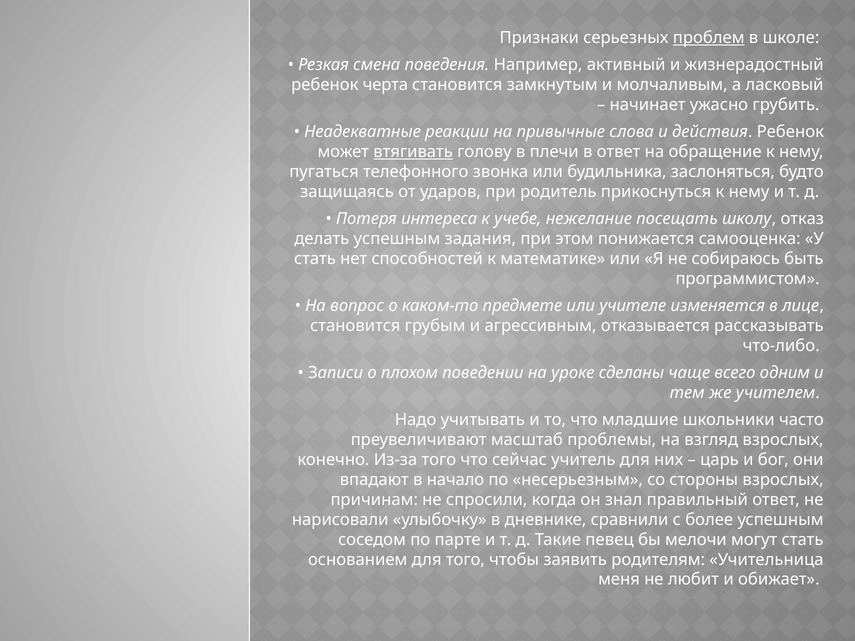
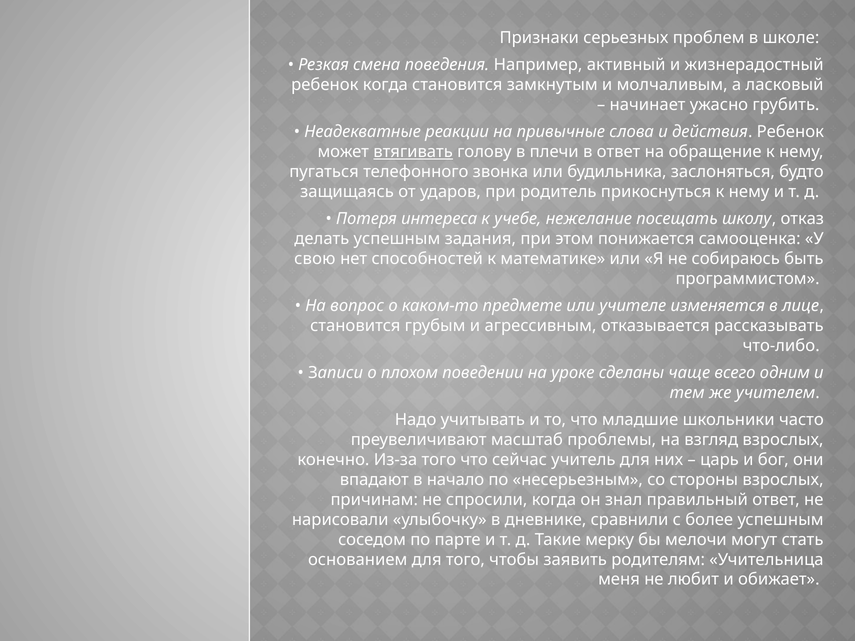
проблем underline: present -> none (709, 38)
ребенок черта: черта -> когда (385, 85)
стать: стать -> свою (315, 259)
певец: певец -> мерку (610, 540)
